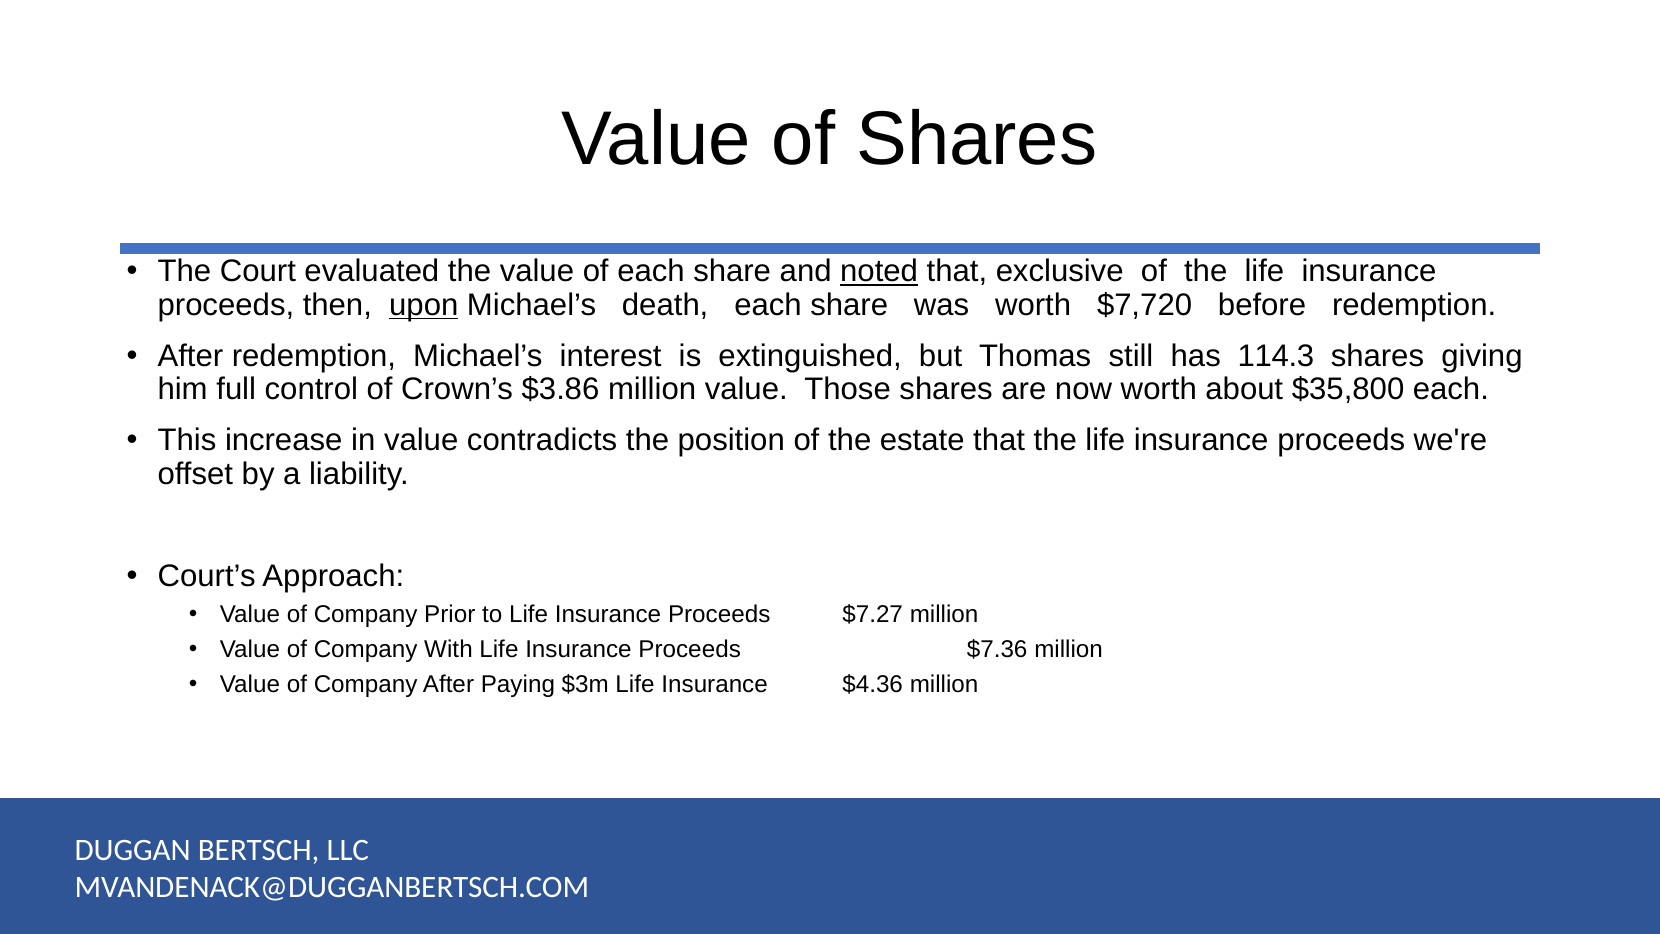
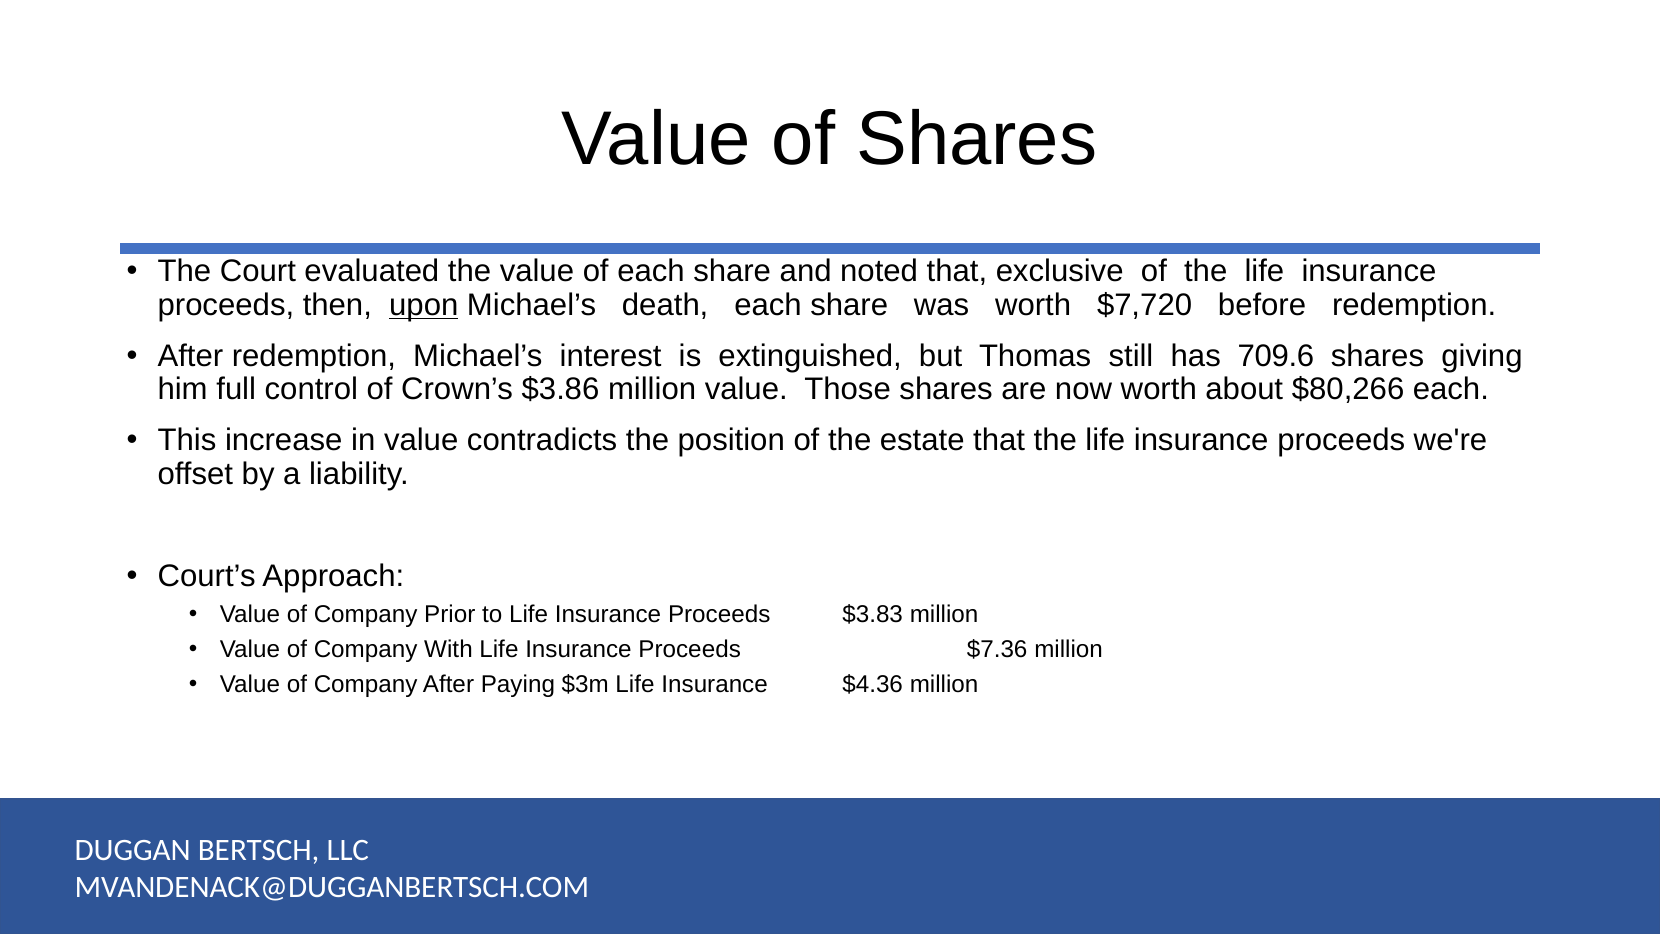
noted underline: present -> none (879, 271)
114.3: 114.3 -> 709.6 (1276, 356)
$35,800: $35,800 -> $80,266 (1348, 390)
$7.27: $7.27 -> $3.83 (873, 615)
